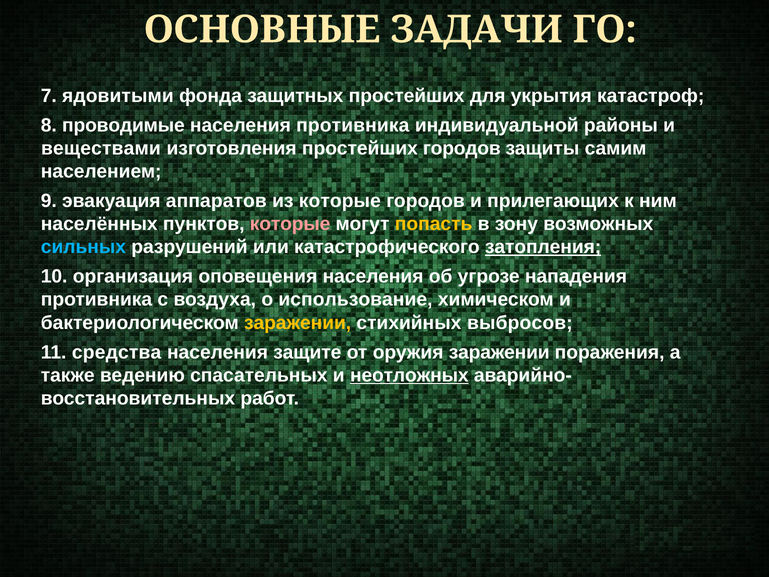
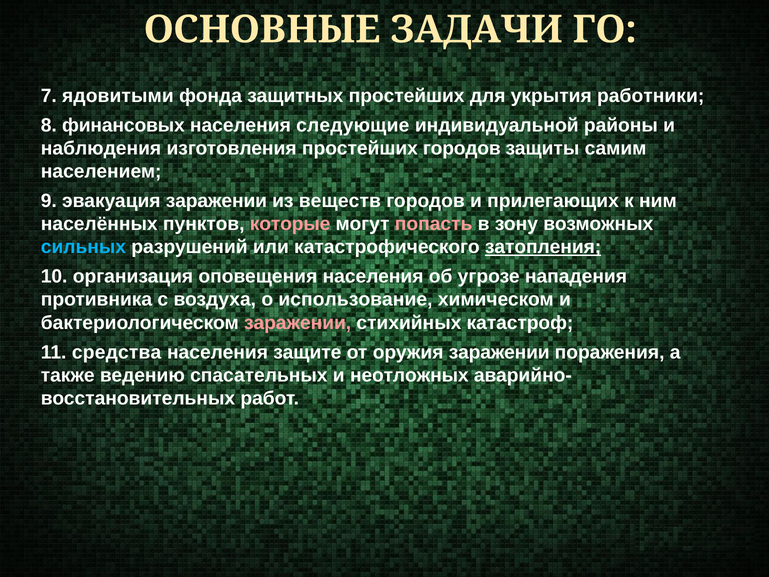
катастроф: катастроф -> работники (651, 96)
проводимые: проводимые -> финансовых (123, 125)
населения противника: противника -> следующие (353, 125)
веществами: веществами -> наблюдения (101, 148)
эвакуация аппаратов: аппаратов -> заражении (216, 201)
из которые: которые -> веществ (340, 201)
попасть colour: yellow -> pink (434, 224)
заражении colour: yellow -> pink (298, 323)
выбросов: выбросов -> катастроф (520, 323)
неотложных underline: present -> none (409, 375)
